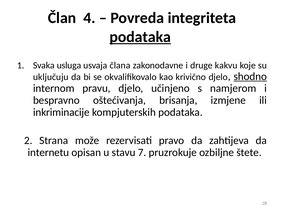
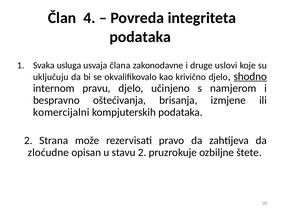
podataka underline: present -> none (140, 37)
kakvu: kakvu -> uslovi (226, 65)
inkriminacije: inkriminacije -> komercijalni (61, 112)
internetu: internetu -> zloćudne (48, 152)
stavu 7: 7 -> 2 (142, 152)
